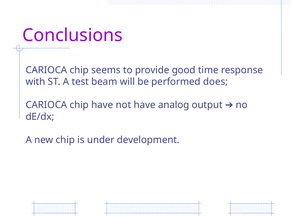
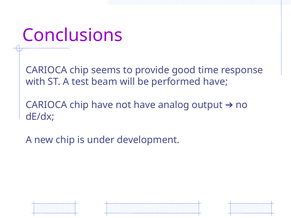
performed does: does -> have (216, 82)
